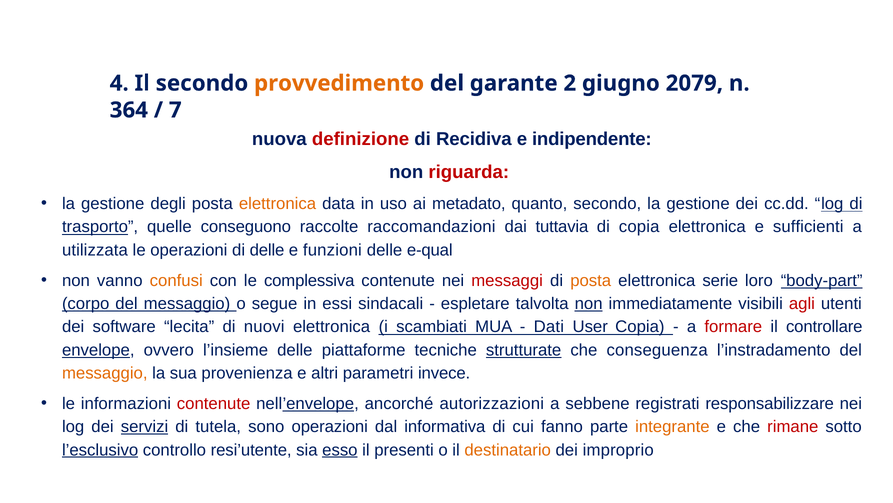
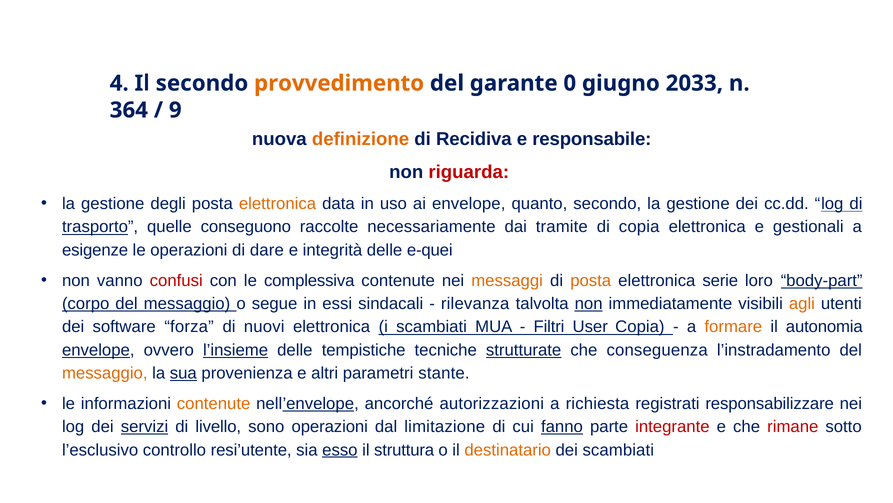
2: 2 -> 0 (570, 83)
2079: 2079 -> 2033 (694, 83)
7: 7 -> 9 (175, 110)
definizione colour: red -> orange (361, 139)
indipendente: indipendente -> responsabile (592, 139)
ai metadato: metadato -> envelope (469, 204)
raccomandazioni: raccomandazioni -> necessariamente (431, 227)
tuttavia: tuttavia -> tramite (562, 227)
sufficienti: sufficienti -> gestionali (808, 227)
utilizzata: utilizzata -> esigenze (95, 250)
di delle: delle -> dare (267, 250)
funzioni: funzioni -> integrità (332, 250)
e-qual: e-qual -> e-quei (430, 250)
confusi colour: orange -> red (176, 280)
messaggi colour: red -> orange (507, 280)
espletare: espletare -> rilevanza (475, 303)
agli colour: red -> orange (802, 303)
lecita: lecita -> forza (189, 326)
Dati: Dati -> Filtri (549, 326)
formare colour: red -> orange (733, 326)
controllare: controllare -> autonomia (824, 326)
l’insieme underline: none -> present (236, 350)
piattaforme: piattaforme -> tempistiche (364, 350)
sua underline: none -> present (183, 373)
invece: invece -> stante (444, 373)
contenute colour: red -> orange (214, 403)
sebbene: sebbene -> richiesta (597, 403)
tutela: tutela -> livello (218, 426)
informativa: informativa -> limitazione (445, 426)
fanno underline: none -> present (562, 426)
integrante colour: orange -> red (672, 426)
l’esclusivo underline: present -> none (100, 449)
presenti: presenti -> struttura (404, 449)
dei improprio: improprio -> scambiati (618, 449)
